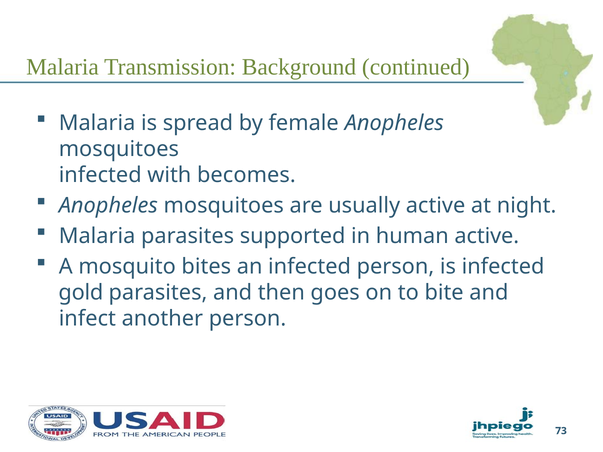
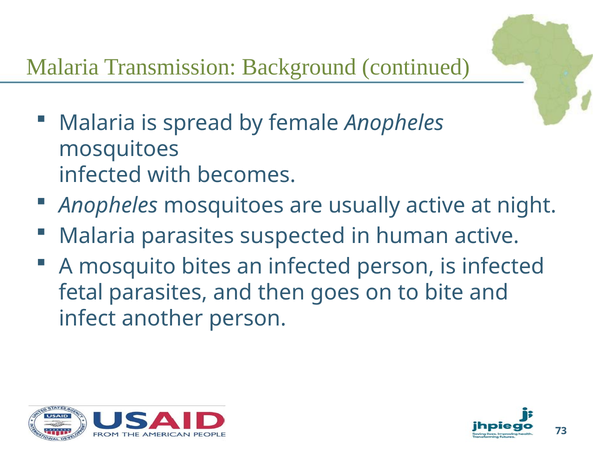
supported: supported -> suspected (293, 236)
gold: gold -> fetal (81, 293)
